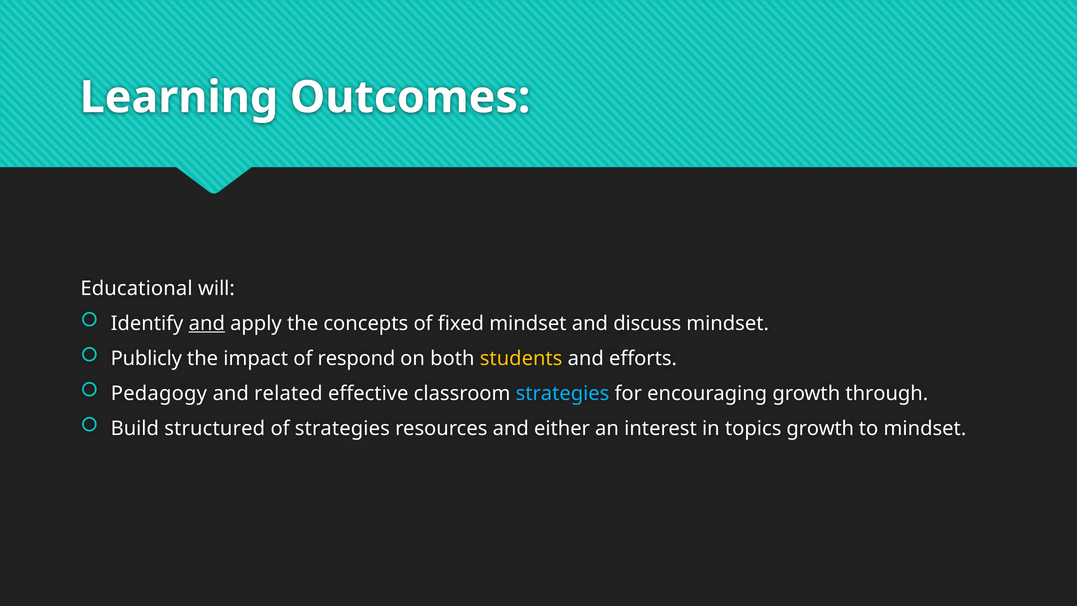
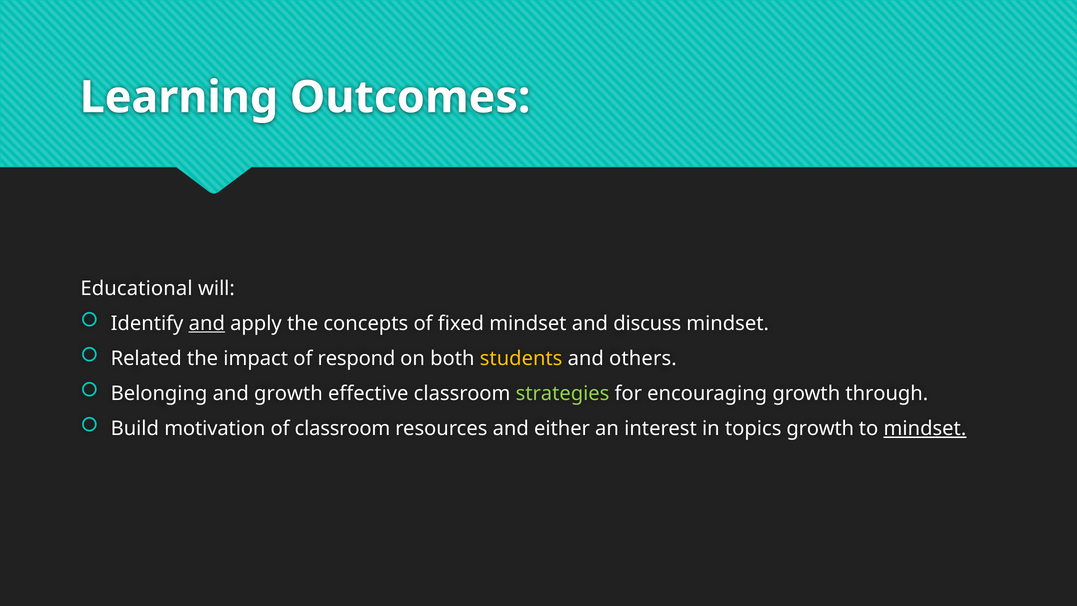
Publicly: Publicly -> Related (146, 358)
efforts: efforts -> others (643, 358)
Pedagogy: Pedagogy -> Belonging (159, 393)
and related: related -> growth (288, 393)
strategies colour: light blue -> light green (562, 393)
structured: structured -> motivation (215, 428)
of strategies: strategies -> classroom (342, 428)
mindset underline: none -> present (925, 428)
